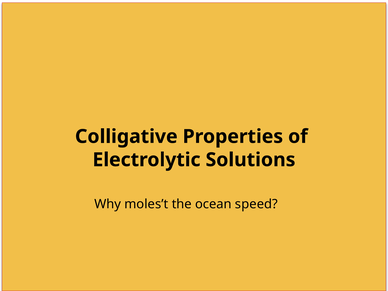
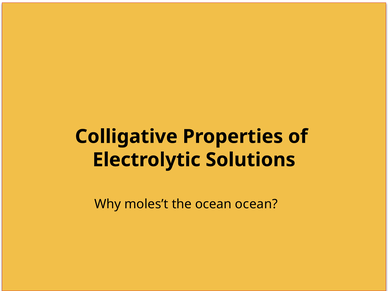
ocean speed: speed -> ocean (256, 204)
